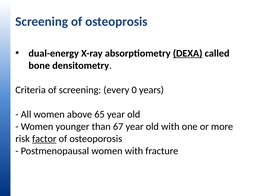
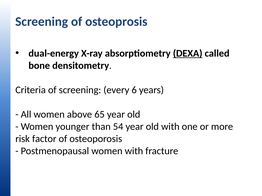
0: 0 -> 6 (134, 90)
67: 67 -> 54 (118, 127)
factor underline: present -> none (44, 139)
